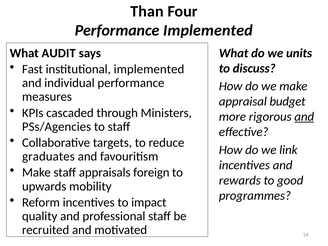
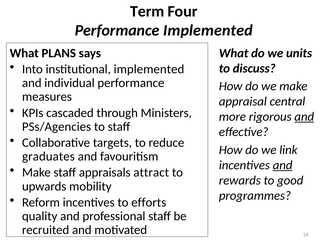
Than: Than -> Term (147, 11)
AUDIT: AUDIT -> PLANS (59, 53)
Fast: Fast -> Into (32, 69)
budget: budget -> central (287, 101)
and underline: none -> present (283, 165)
foreign: foreign -> attract (151, 173)
impact: impact -> efforts (149, 202)
